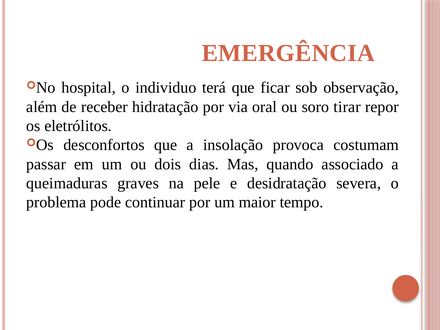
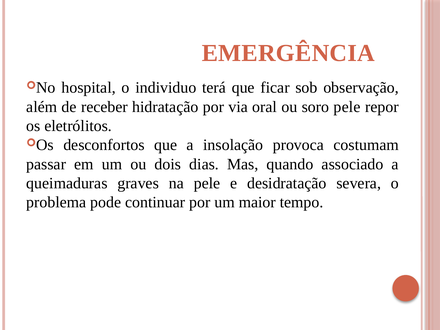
soro tirar: tirar -> pele (347, 107)
